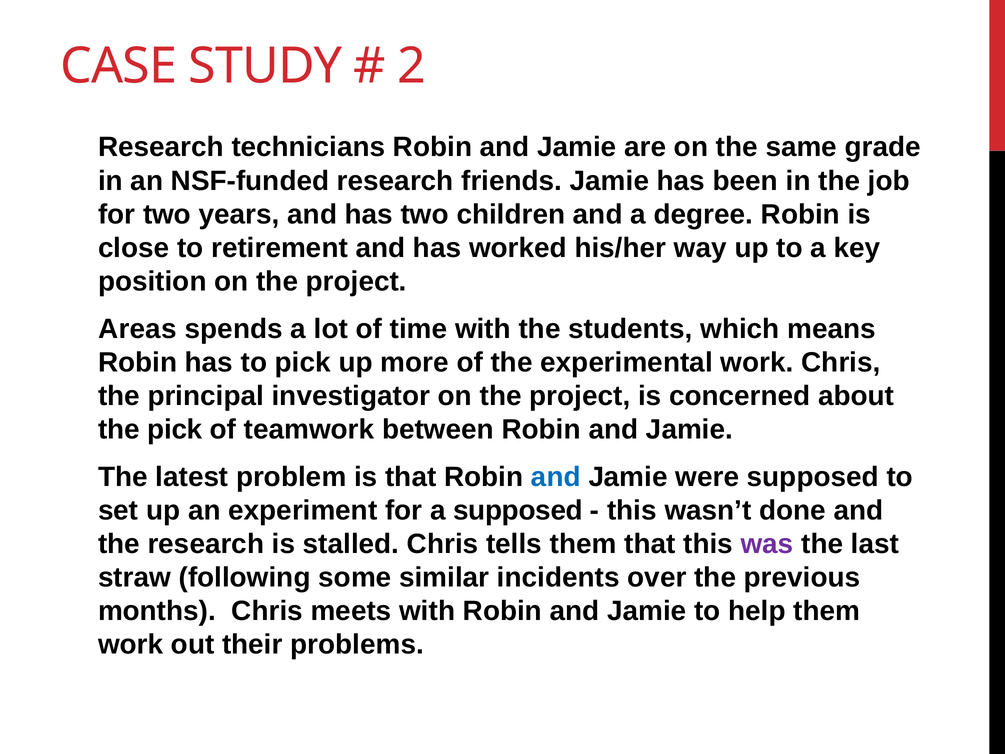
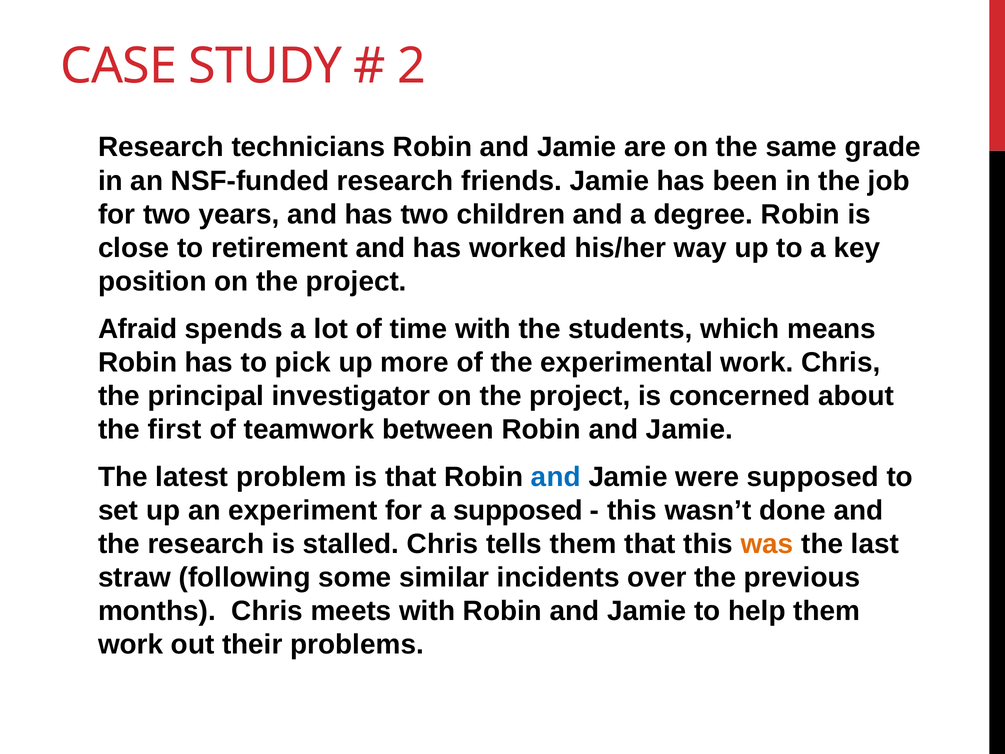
Areas: Areas -> Afraid (138, 329)
the pick: pick -> first (175, 429)
was colour: purple -> orange (767, 544)
